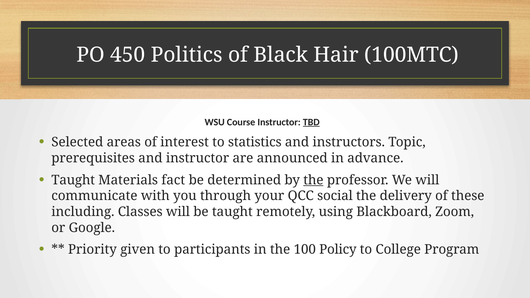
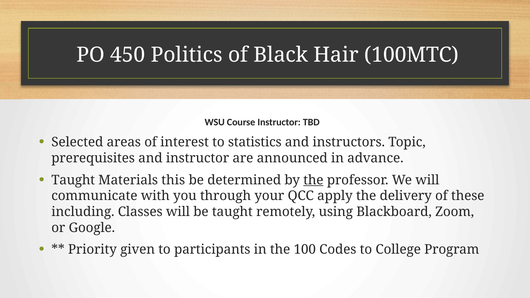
TBD underline: present -> none (311, 122)
fact: fact -> this (173, 180)
social: social -> apply (335, 196)
Policy: Policy -> Codes (338, 250)
